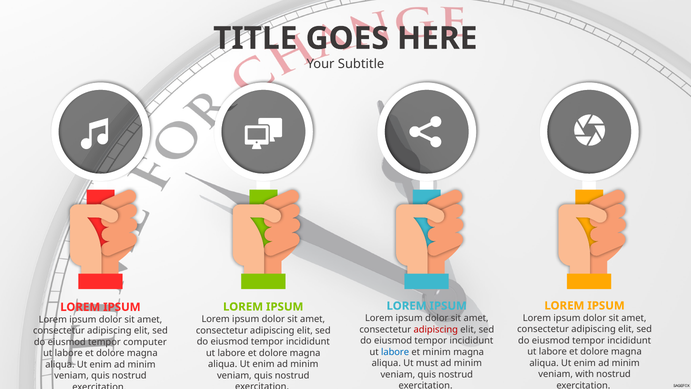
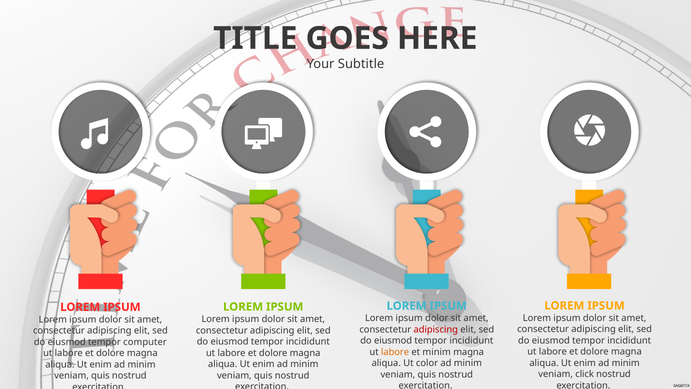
labore colour: blue -> orange (395, 352)
must: must -> color (427, 363)
with: with -> click (585, 374)
